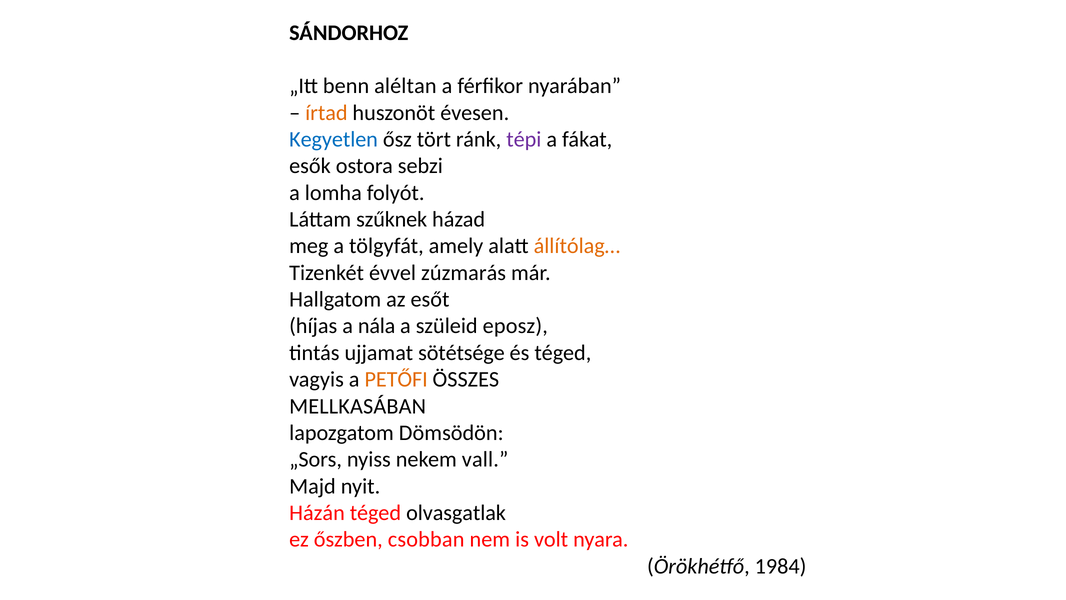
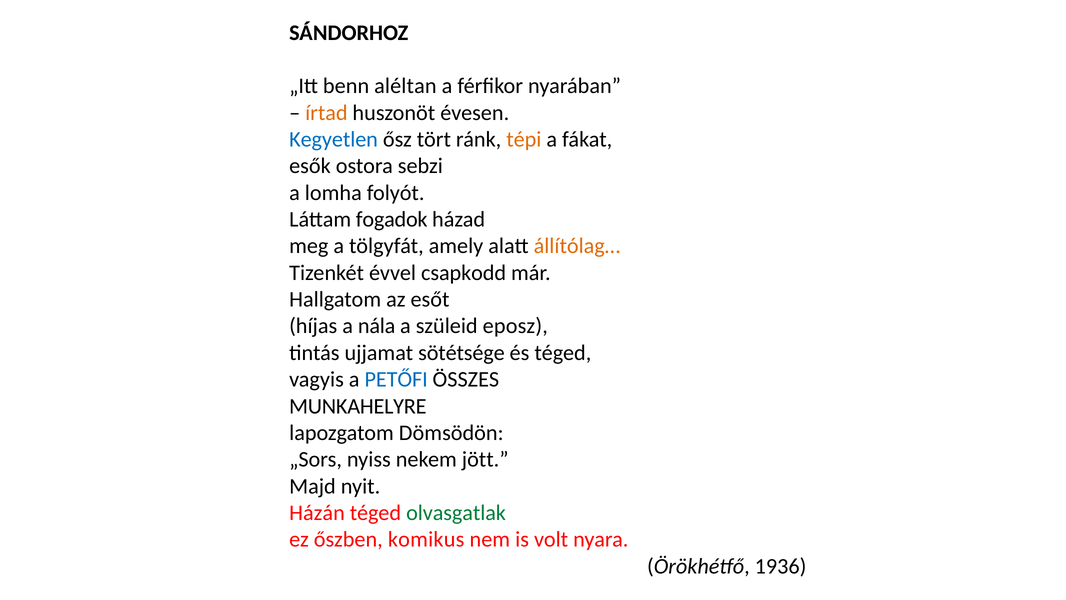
tépi colour: purple -> orange (524, 139)
szűknek: szűknek -> fogadok (392, 219)
zúzmarás: zúzmarás -> csapkodd (464, 273)
PETŐFI colour: orange -> blue (396, 379)
MELLKASÁBAN: MELLKASÁBAN -> MUNKAHELYRE (358, 406)
vall: vall -> jött (485, 459)
olvasgatlak colour: black -> green (456, 513)
csobban: csobban -> komikus (426, 539)
1984: 1984 -> 1936 (781, 566)
